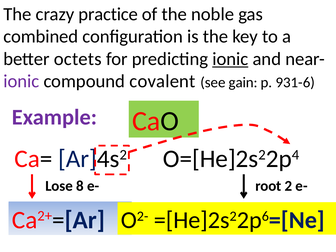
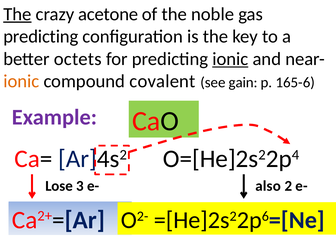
The underline: none -> present (17, 14)
practice: practice -> acetone (108, 14)
combined: combined -> predicting (41, 37)
ionic colour: purple -> orange (21, 81)
931-6: 931-6 -> 165-6 (295, 83)
8: 8 -> 3 (80, 186)
root: root -> also (268, 186)
